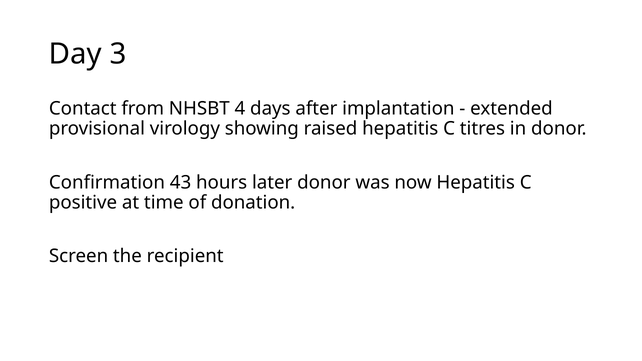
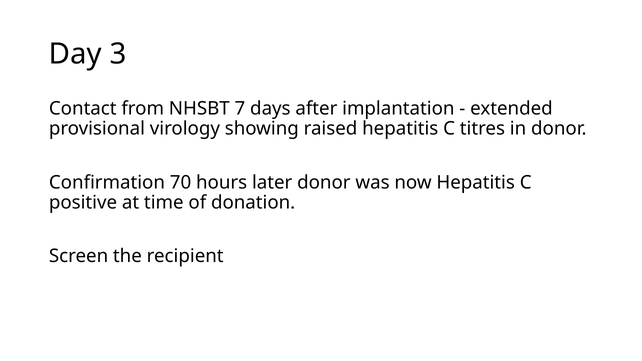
4: 4 -> 7 (240, 109)
43: 43 -> 70 (181, 182)
